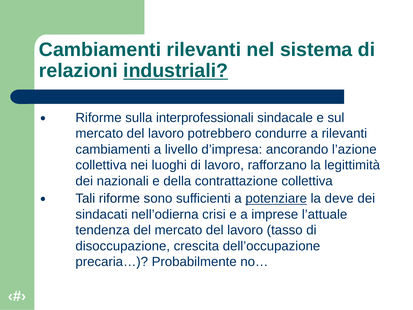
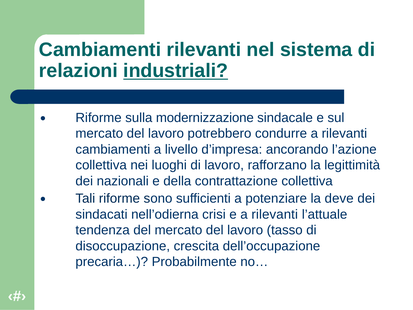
interprofessionali: interprofessionali -> modernizzazione (205, 118)
potenziare underline: present -> none (276, 198)
e a imprese: imprese -> rilevanti (275, 214)
